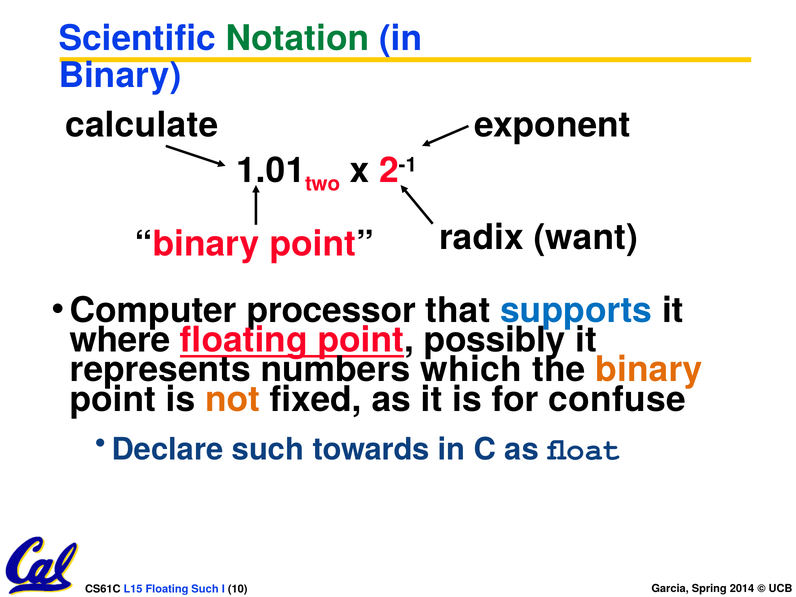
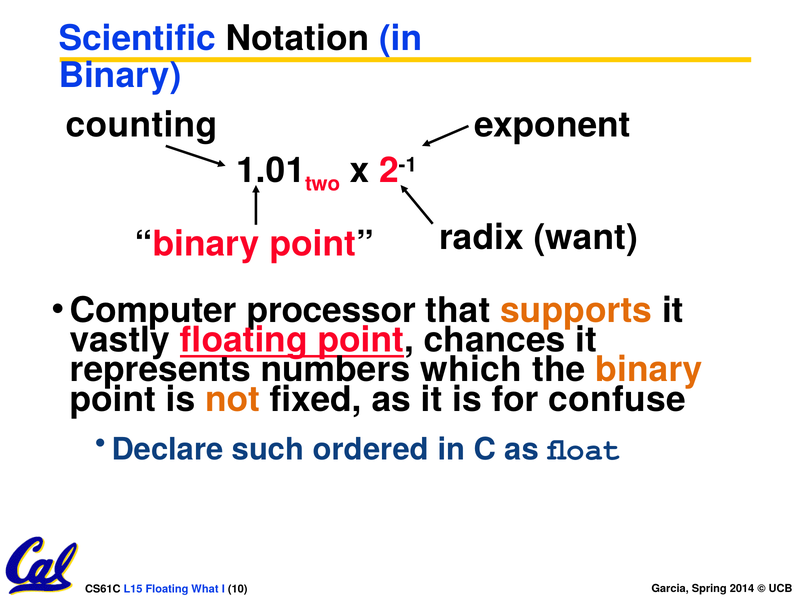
Notation colour: green -> black (298, 38)
calculate: calculate -> counting (142, 125)
supports colour: blue -> orange (576, 310)
where: where -> vastly (120, 340)
possibly: possibly -> chances (495, 340)
towards: towards -> ordered (371, 449)
Floating Such: Such -> What (205, 589)
